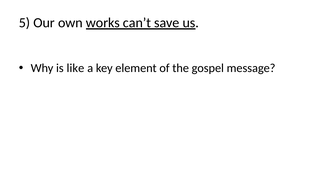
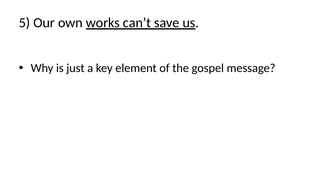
like: like -> just (75, 68)
